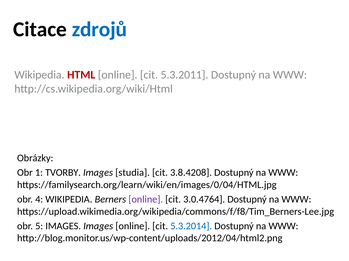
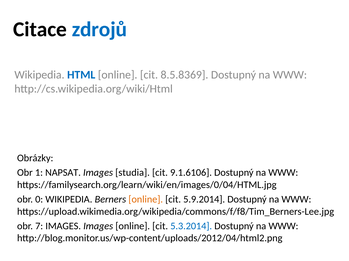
HTML colour: red -> blue (81, 75)
5.3.2011: 5.3.2011 -> 8.5.8369 (184, 75)
TVORBY: TVORBY -> NAPSAT (63, 173)
3.8.4208: 3.8.4208 -> 9.1.6106 (191, 173)
4: 4 -> 0 (39, 200)
online colour: purple -> orange (146, 200)
3.0.4764: 3.0.4764 -> 5.9.2014 (204, 200)
5: 5 -> 7 (39, 227)
